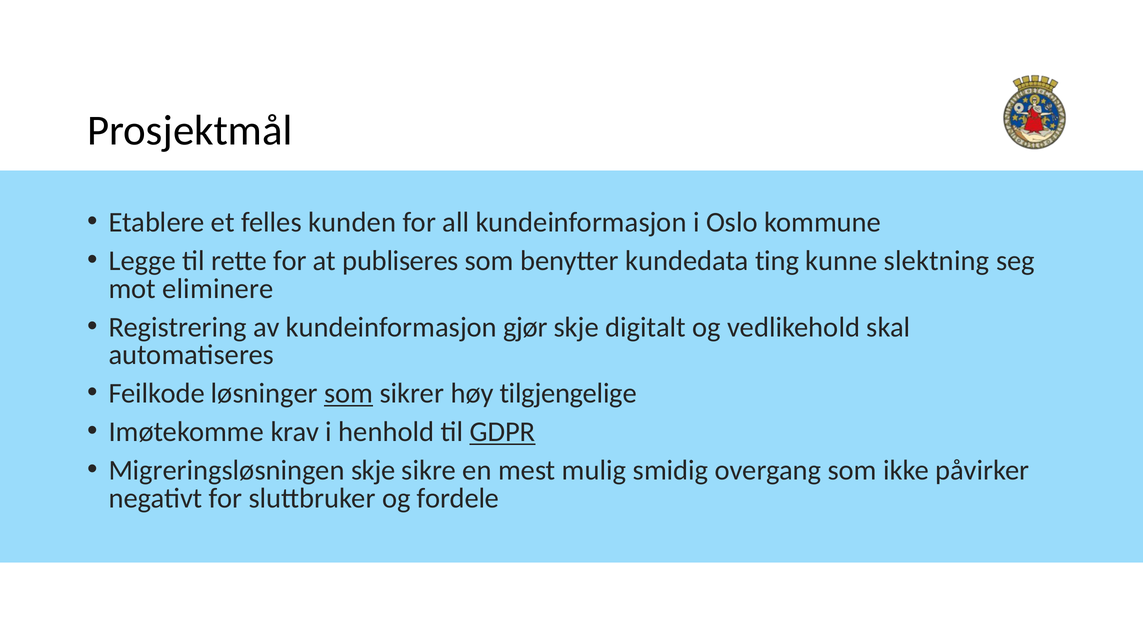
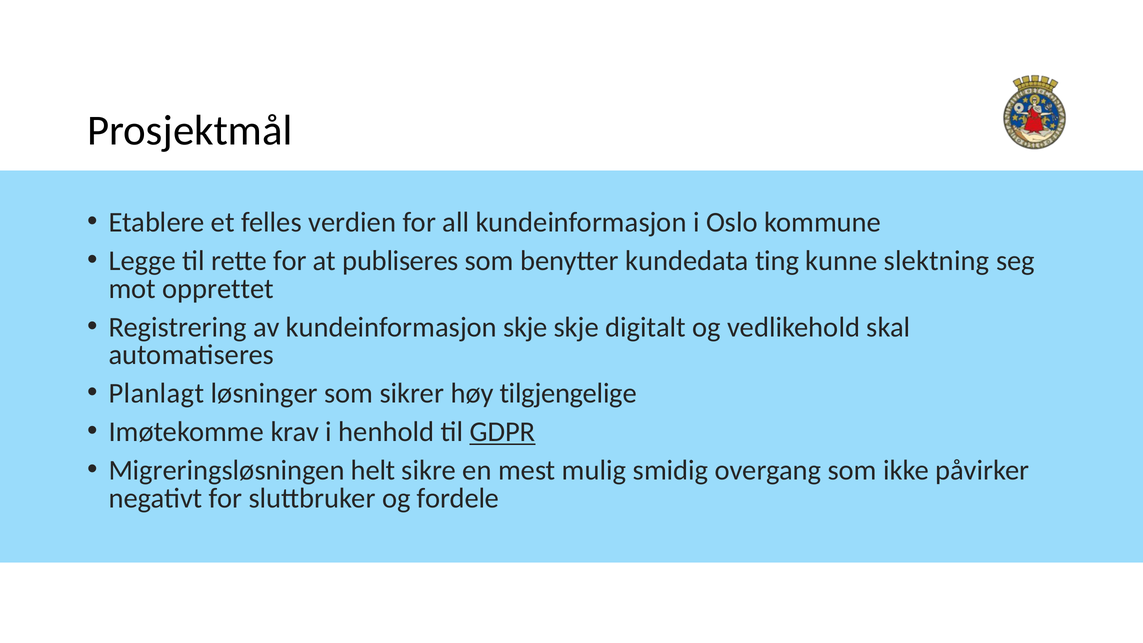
kunden: kunden -> verdien (352, 222)
eliminere: eliminere -> opprettet (218, 289)
kundeinformasjon gjør: gjør -> skje (525, 327)
Feilkode: Feilkode -> Planlagt (156, 393)
som underline: present -> none (349, 393)
Migreringsløsningen skje: skje -> helt (373, 470)
